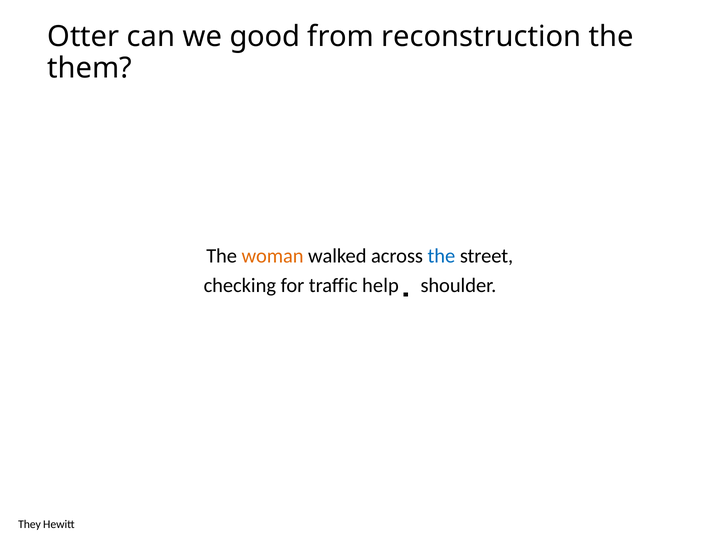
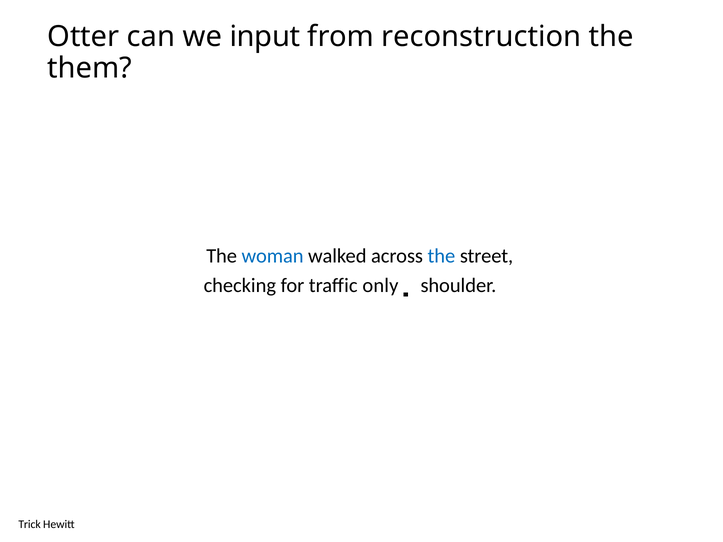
good: good -> input (265, 37)
woman colour: orange -> blue (273, 256)
help: help -> only (380, 286)
They: They -> Trick (30, 524)
